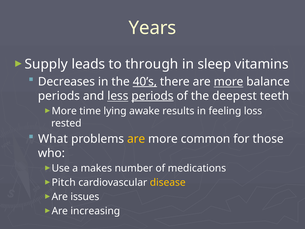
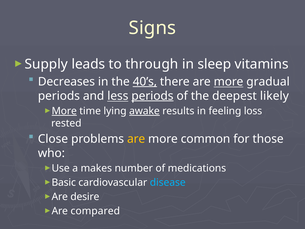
Years: Years -> Signs (152, 28)
balance: balance -> gradual (268, 81)
teeth: teeth -> likely (274, 96)
More underline: none -> present (64, 111)
awake underline: none -> present (144, 111)
What: What -> Close (53, 139)
Pitch: Pitch -> Basic (64, 182)
disease colour: yellow -> light blue (168, 182)
issues: issues -> desire (85, 197)
increasing: increasing -> compared (95, 211)
